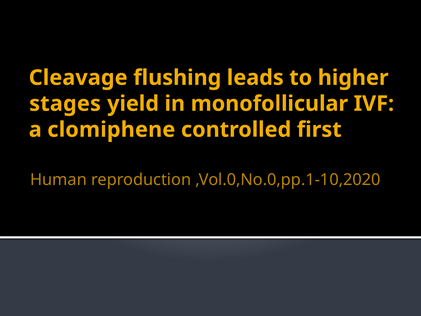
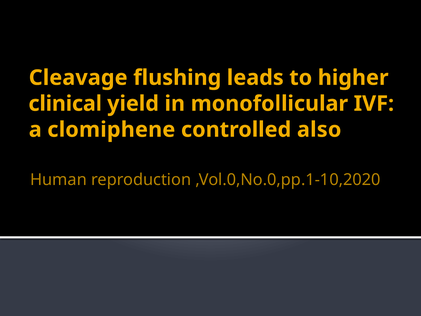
stages: stages -> clinical (65, 104)
first: first -> also (319, 130)
